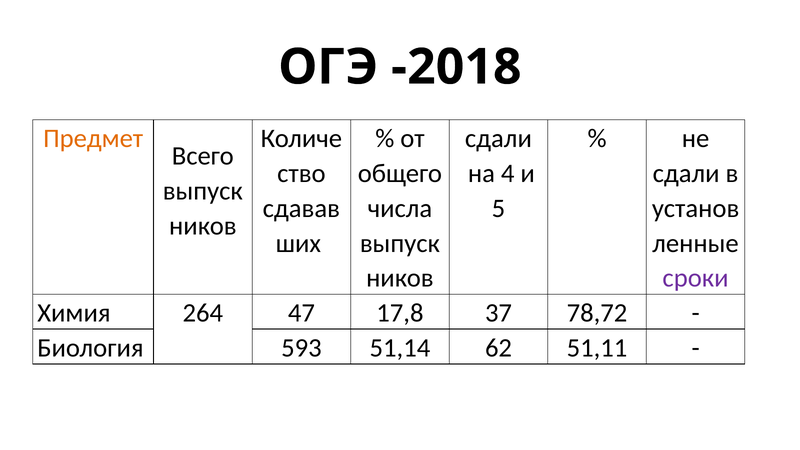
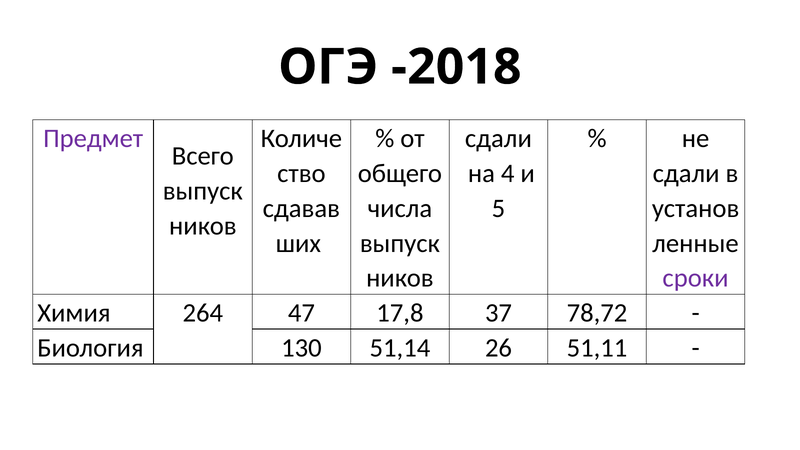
Предмет colour: orange -> purple (93, 139)
593: 593 -> 130 (301, 348)
62: 62 -> 26 (498, 348)
